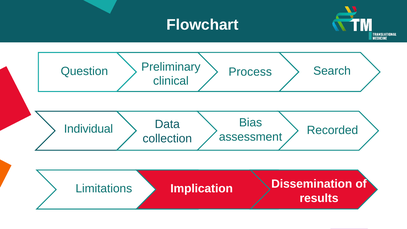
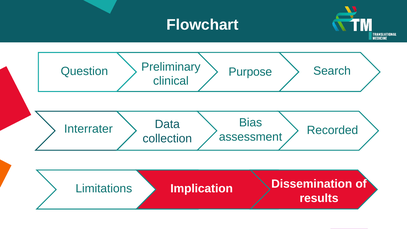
Process: Process -> Purpose (250, 72)
Individual: Individual -> Interrater (88, 129)
